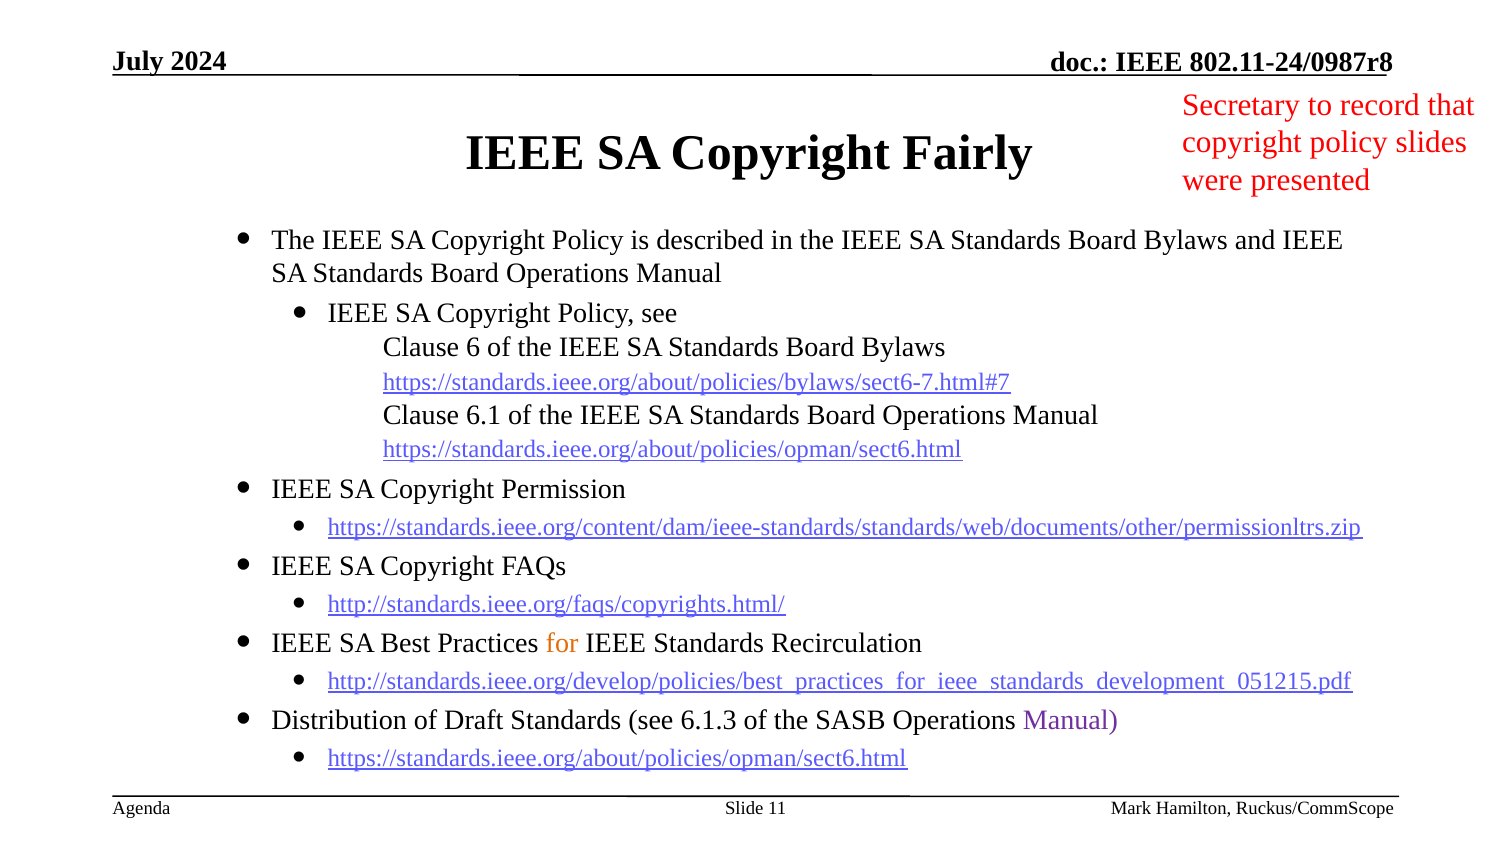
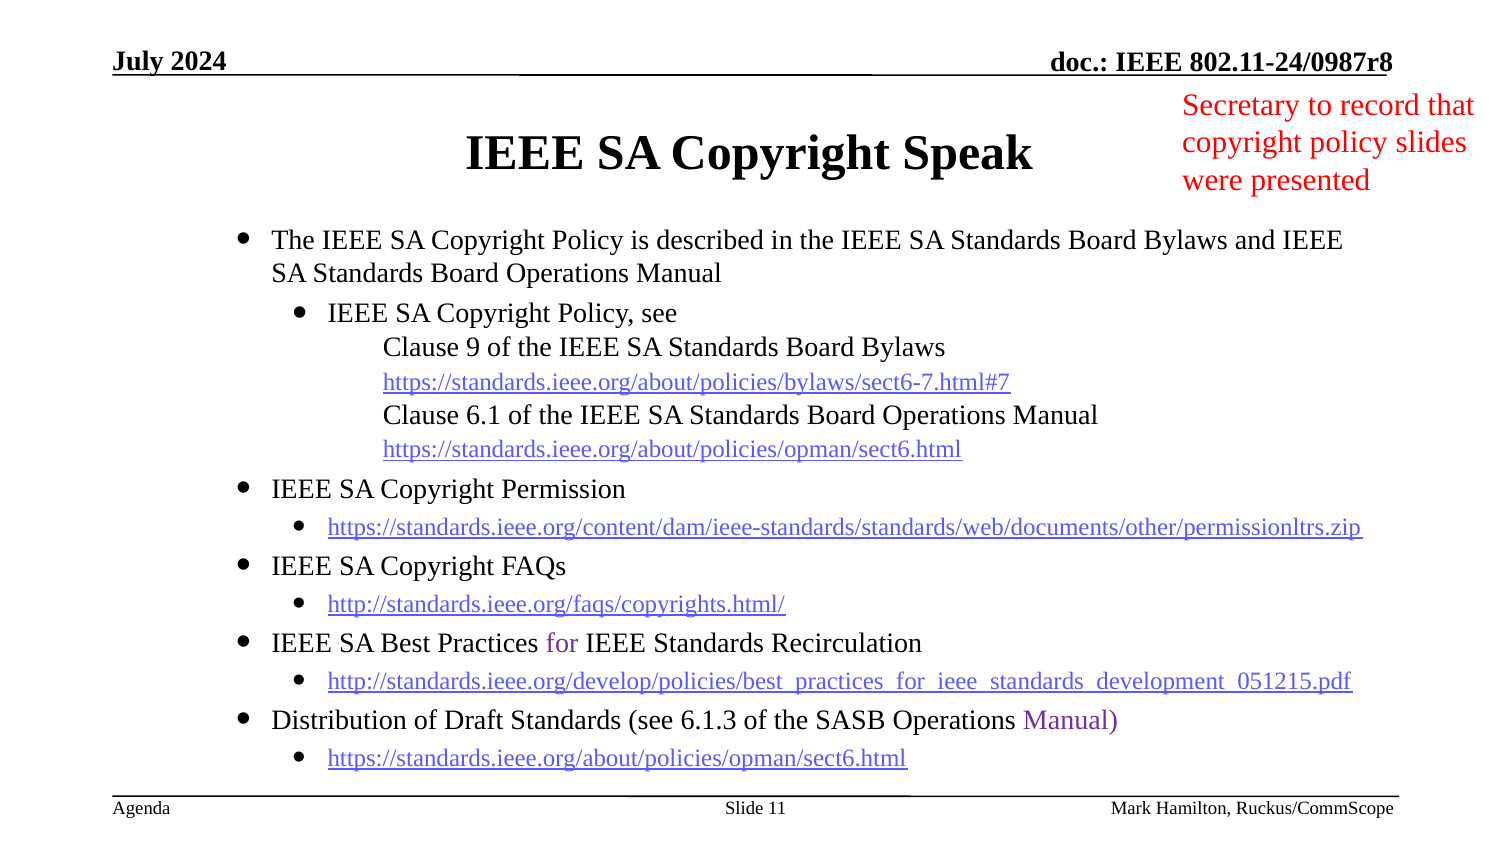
Fairly: Fairly -> Speak (968, 153)
6: 6 -> 9 (473, 347)
for colour: orange -> purple (562, 643)
